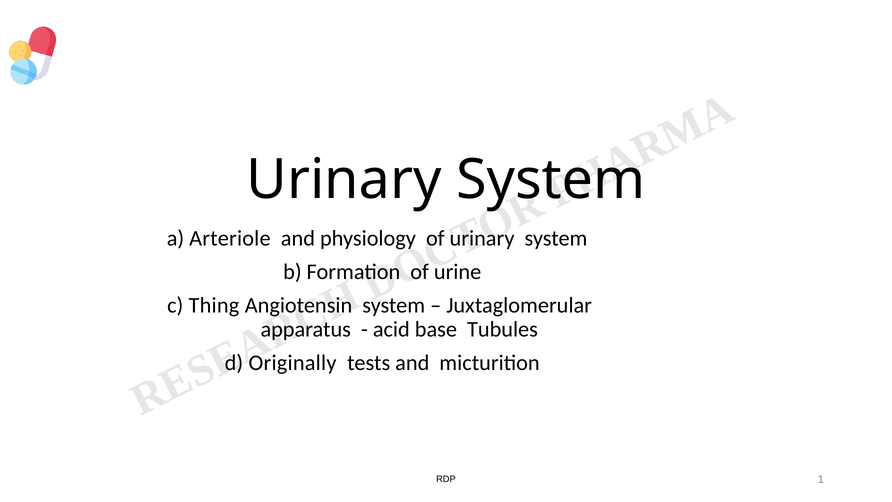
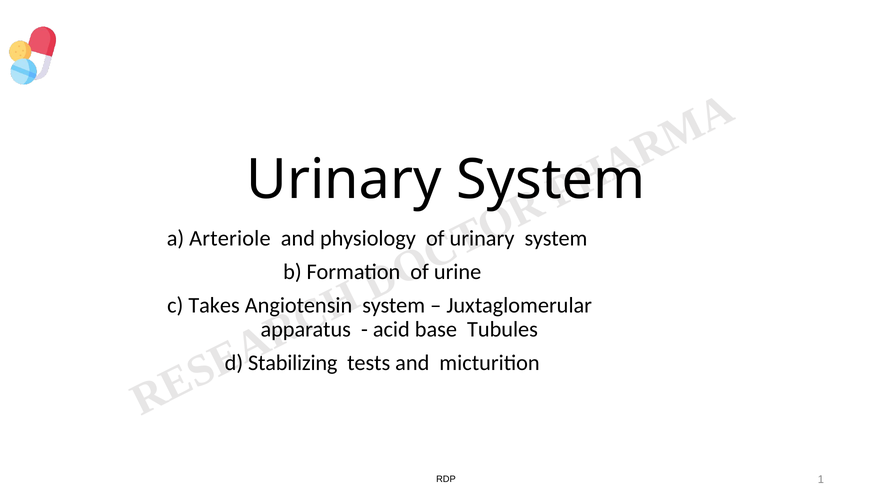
Thing: Thing -> Takes (214, 305)
Originally: Originally -> Stabilizing (293, 363)
